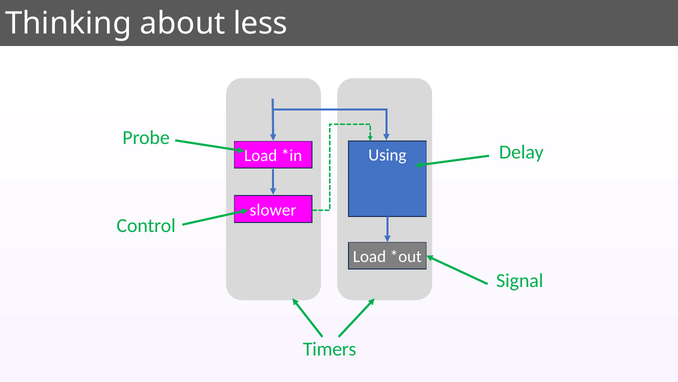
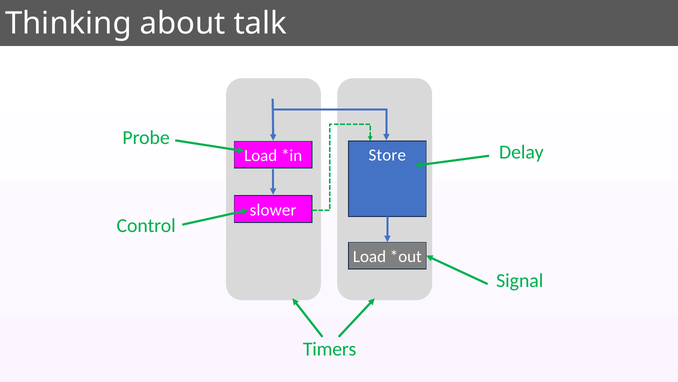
less: less -> talk (260, 23)
Using: Using -> Store (387, 155)
